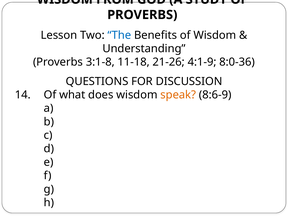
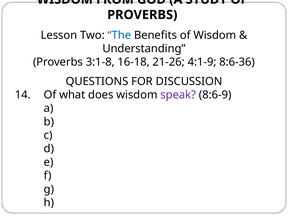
11-18: 11-18 -> 16-18 (134, 62)
8:0-36: 8:0-36 -> 8:6-36 (237, 62)
speak colour: orange -> purple (178, 95)
